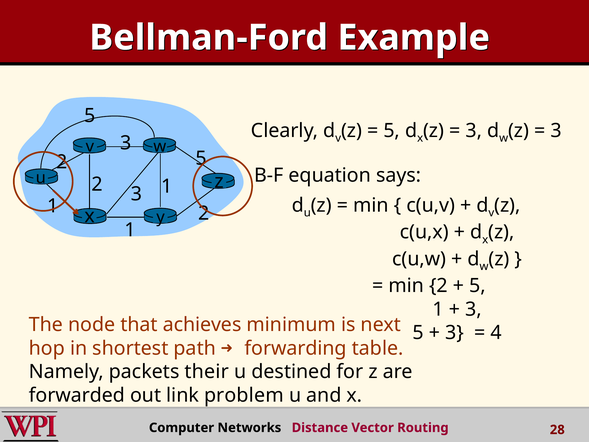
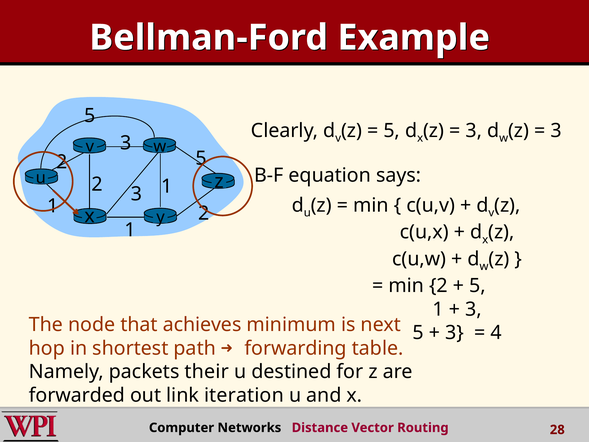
problem: problem -> iteration (244, 395)
